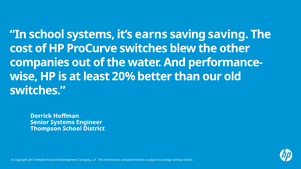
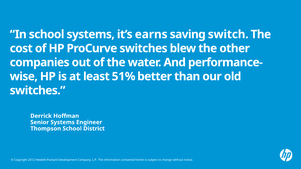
saving saving: saving -> switch (228, 34)
20%: 20% -> 51% (124, 77)
